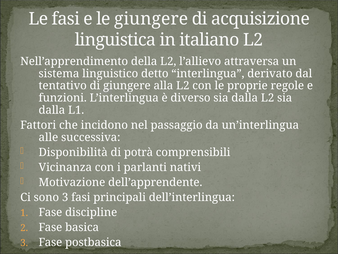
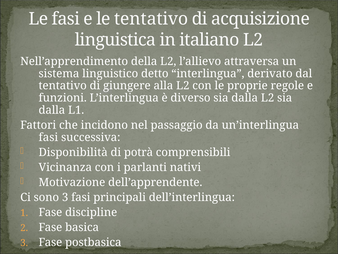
le giungere: giungere -> tentativo (151, 19)
alle: alle -> fasi (48, 137)
